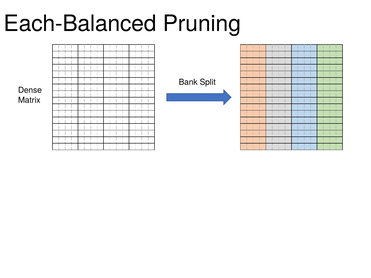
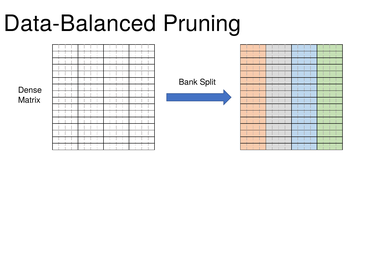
Each-Balanced: Each-Balanced -> Data-Balanced (80, 24)
